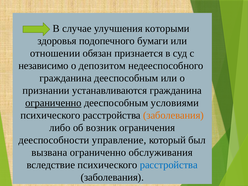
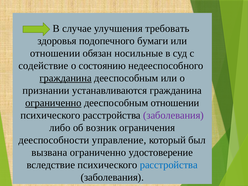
которыми: которыми -> требовать (167, 28)
признается: признается -> носильные (139, 53)
независимо: независимо -> содействие (43, 66)
депозитом: депозитом -> состоянию (102, 66)
гражданина underline: none -> present (66, 78)
дееспособным условиями: условиями -> отношении (175, 103)
заболевания colour: orange -> purple (173, 115)
обслуживания: обслуживания -> удостоверение (161, 152)
